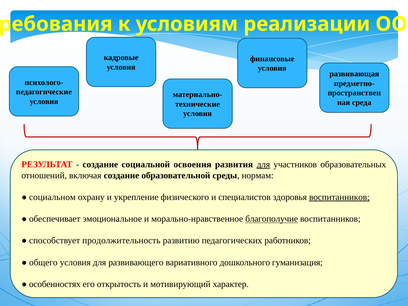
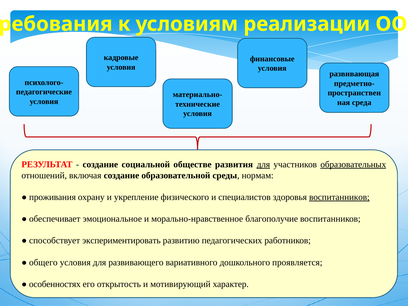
освоения: освоения -> обществе (193, 165)
образовательных underline: none -> present (353, 165)
социальном: социальном -> проживания (52, 197)
благополучие underline: present -> none (272, 219)
продолжительность: продолжительность -> экспериментировать (121, 241)
гуманизация: гуманизация -> проявляется (297, 262)
